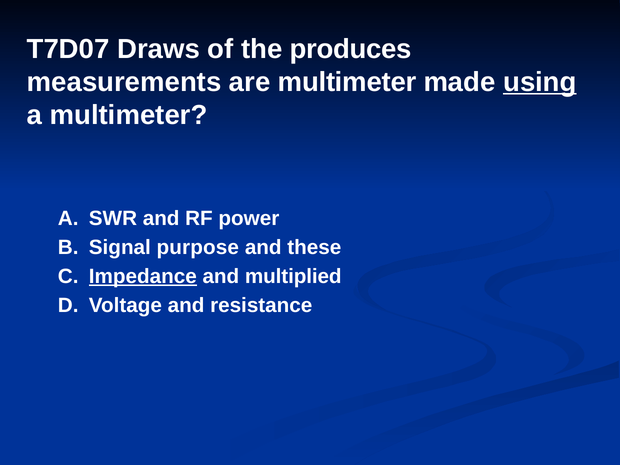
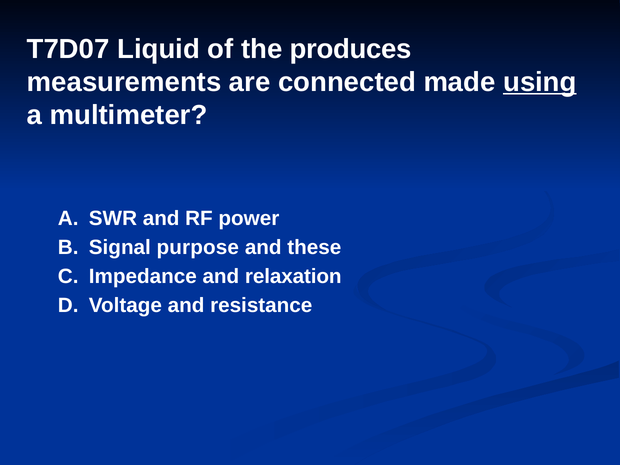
Draws: Draws -> Liquid (159, 49)
are multimeter: multimeter -> connected (347, 82)
Impedance underline: present -> none (143, 276)
multiplied: multiplied -> relaxation (293, 276)
